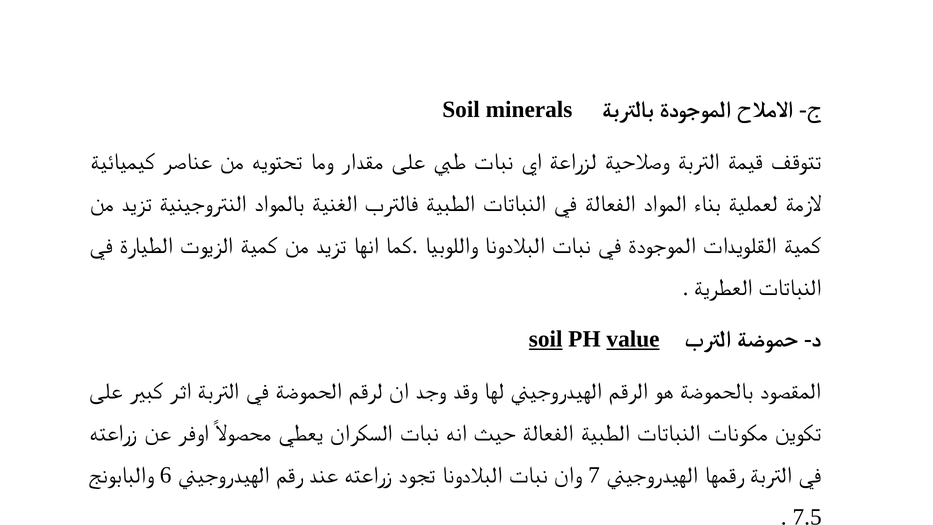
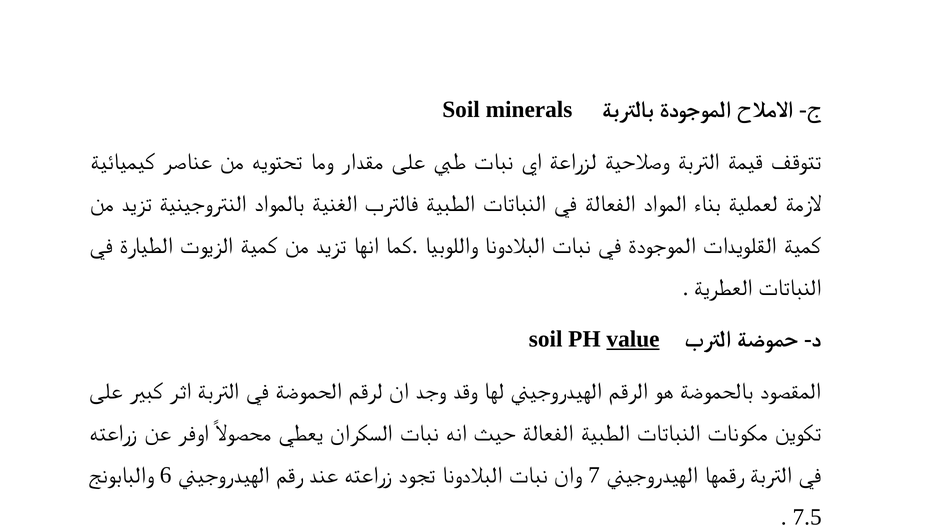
soil underline: present -> none (546, 339)
